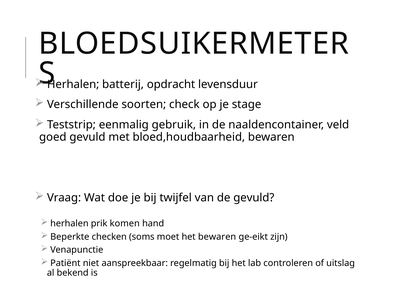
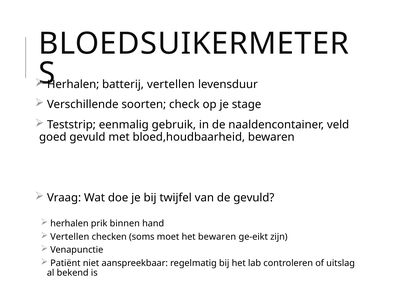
batterij opdracht: opdracht -> vertellen (171, 84)
komen: komen -> binnen (125, 224)
Beperkte: Beperkte -> Vertellen (70, 237)
